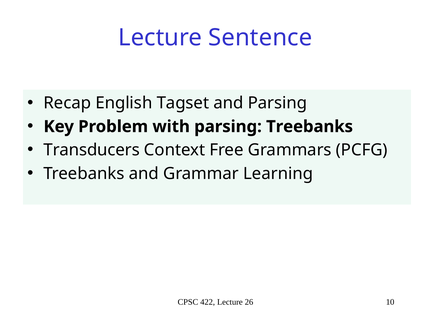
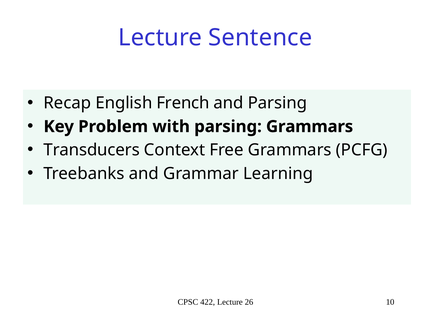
Tagset: Tagset -> French (183, 103)
parsing Treebanks: Treebanks -> Grammars (310, 127)
